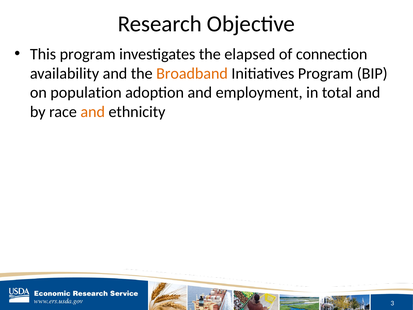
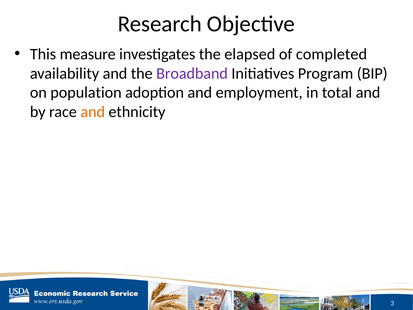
This program: program -> measure (88, 54)
connection: connection -> completed (332, 54)
Broadband colour: orange -> purple (192, 73)
